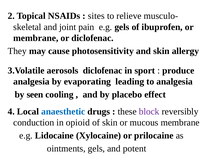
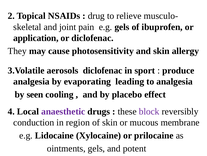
sites: sites -> drug (96, 16)
membrane: membrane -> application (36, 38)
anaesthetic colour: blue -> purple (63, 111)
opioid: opioid -> region (78, 122)
